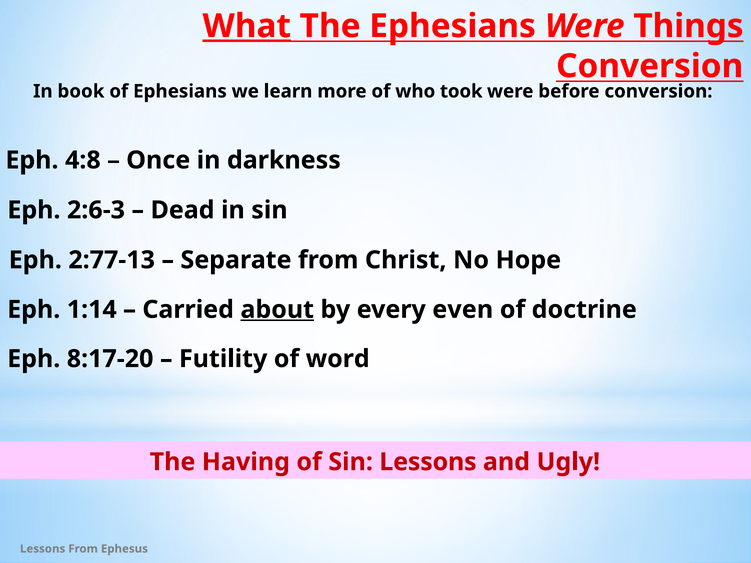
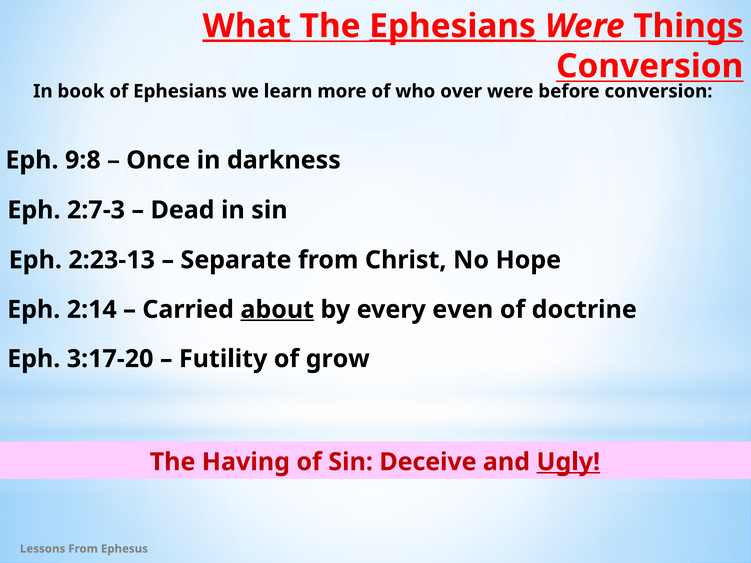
Ephesians underline: none -> present (453, 26)
took: took -> over (461, 91)
4:8: 4:8 -> 9:8 (83, 160)
2:6-3: 2:6-3 -> 2:7-3 (96, 210)
2:77-13: 2:77-13 -> 2:23-13 (112, 260)
1:14: 1:14 -> 2:14 (92, 310)
8:17-20: 8:17-20 -> 3:17-20 (110, 359)
word: word -> grow (338, 359)
Sin Lessons: Lessons -> Deceive (428, 462)
Ugly underline: none -> present (568, 462)
